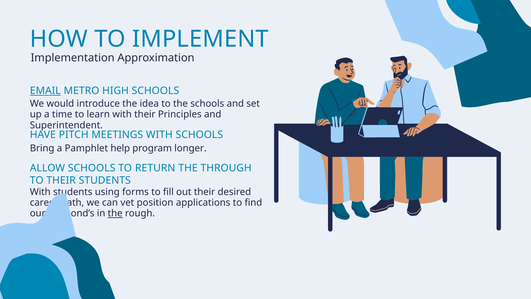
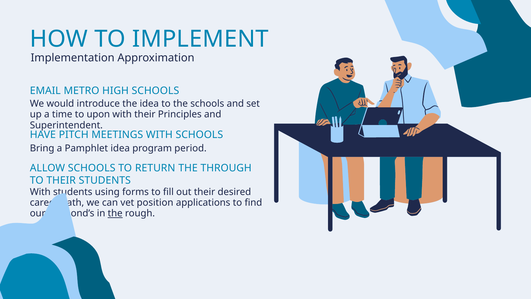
EMAIL underline: present -> none (45, 91)
learn: learn -> upon (98, 114)
Pamphlet help: help -> idea (120, 148)
longer: longer -> period (191, 148)
